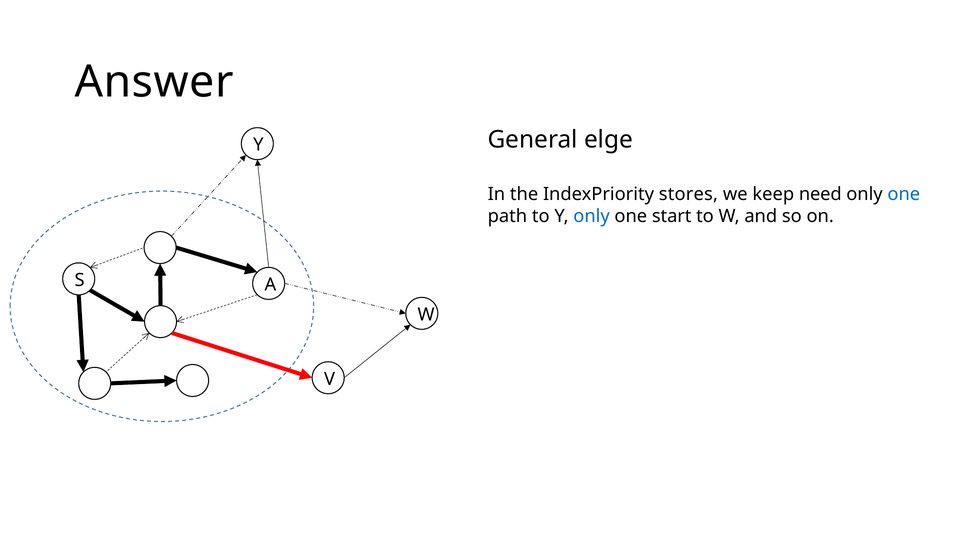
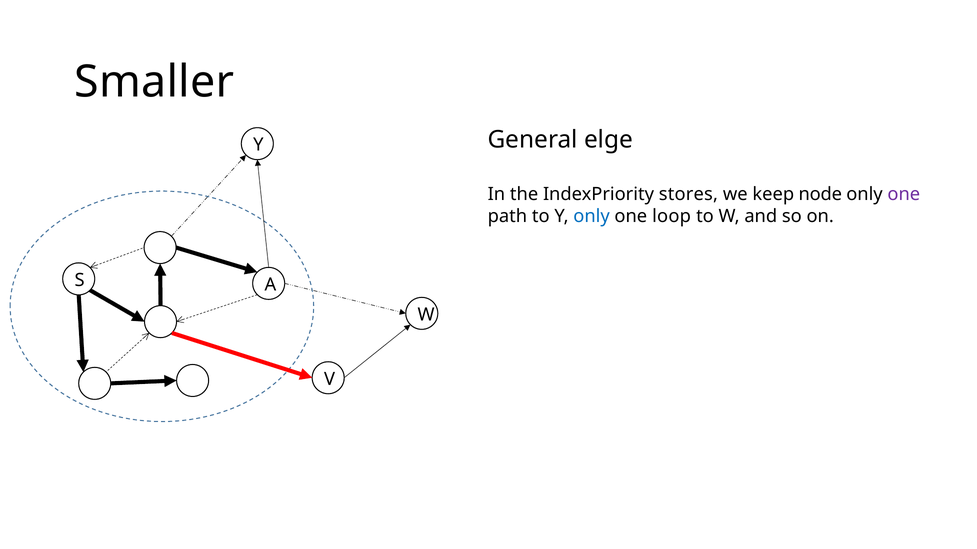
Answer: Answer -> Smaller (154, 82)
need: need -> node (820, 195)
one colour: blue -> purple (904, 195)
start: start -> loop (672, 217)
